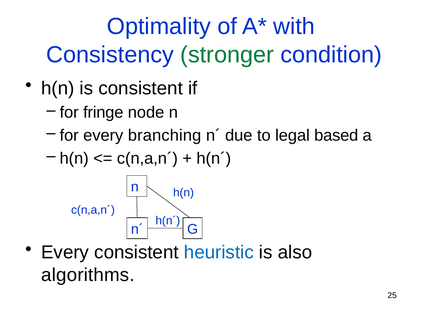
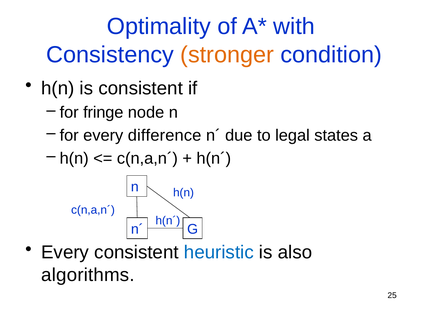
stronger colour: green -> orange (227, 55)
branching: branching -> difference (165, 136)
based: based -> states (336, 136)
